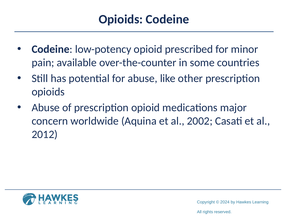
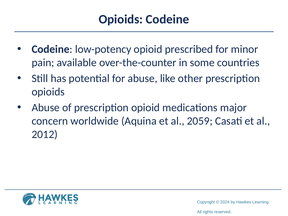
2002: 2002 -> 2059 (200, 121)
